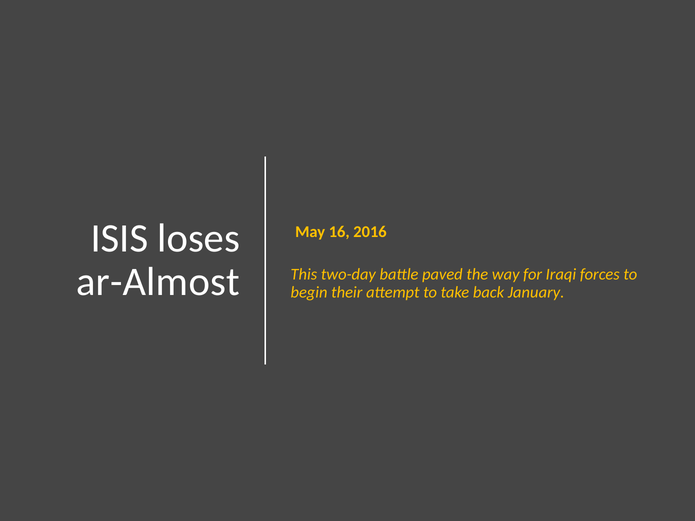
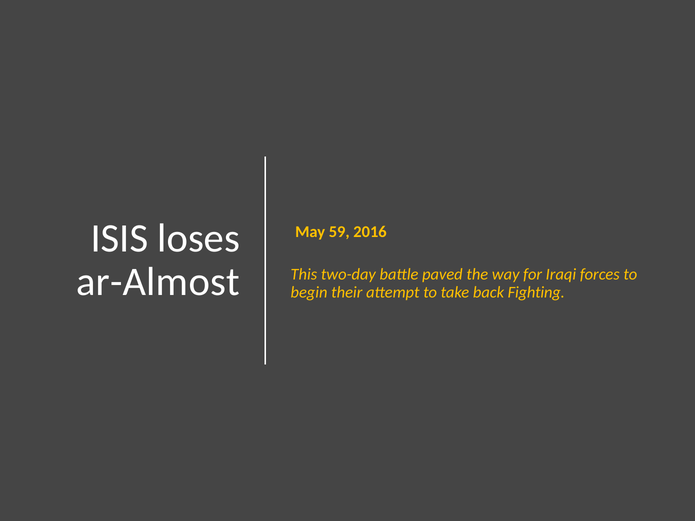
16: 16 -> 59 (339, 232)
January: January -> Fighting (536, 292)
